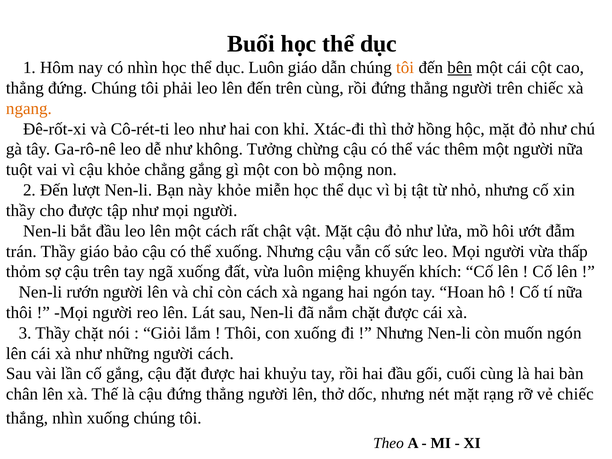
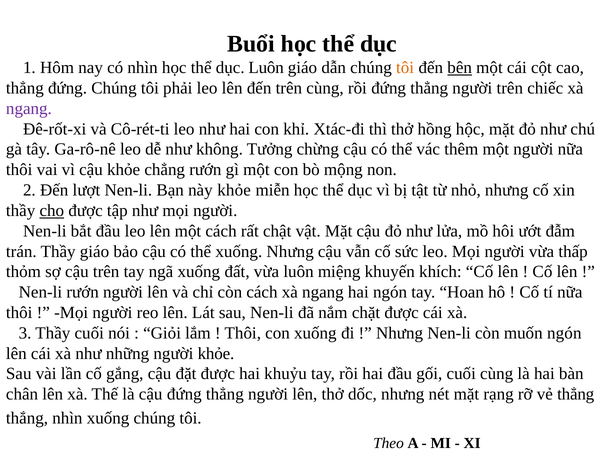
ngang colour: orange -> purple (29, 109)
tuột: tuột -> thôi (19, 170)
chẳng gắng: gắng -> rướn (205, 170)
cho underline: none -> present (52, 211)
Thầy chặt: chặt -> cuối (89, 333)
người cách: cách -> khỏe (216, 353)
vẻ chiếc: chiếc -> thẳng (576, 394)
